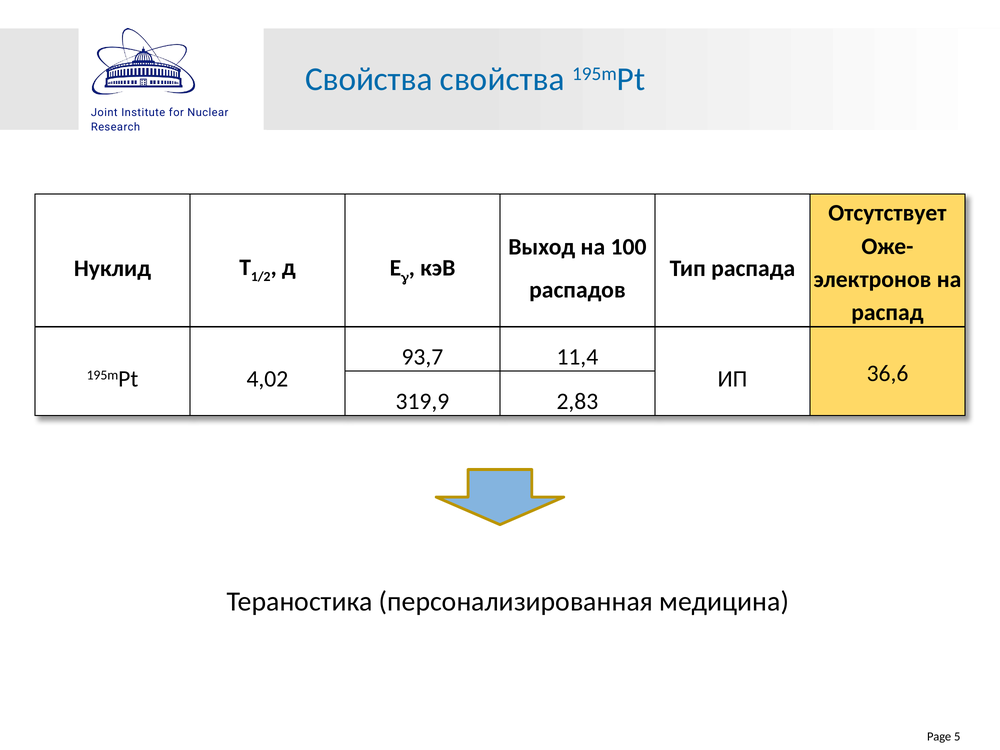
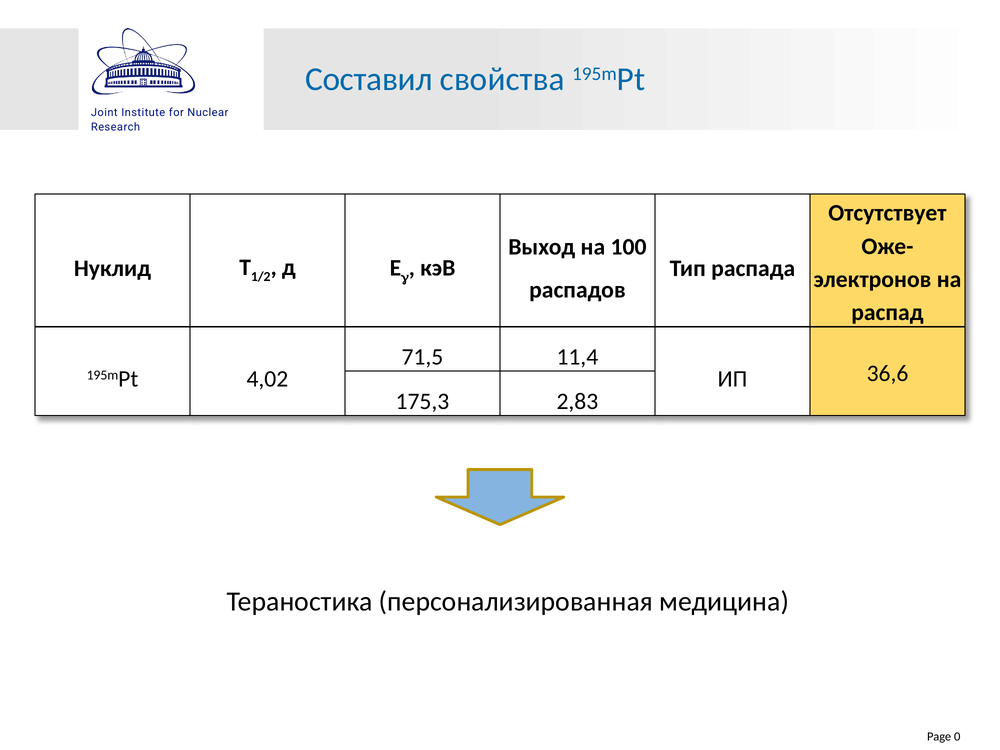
Свойства: Свойства -> Составил (369, 79)
93,7: 93,7 -> 71,5 (422, 357)
319,9: 319,9 -> 175,3 (422, 401)
5: 5 -> 0 (957, 737)
